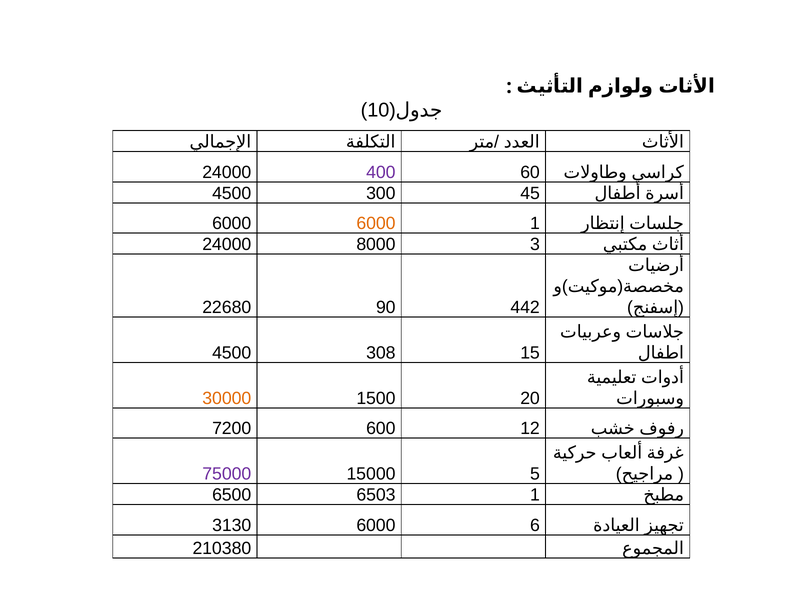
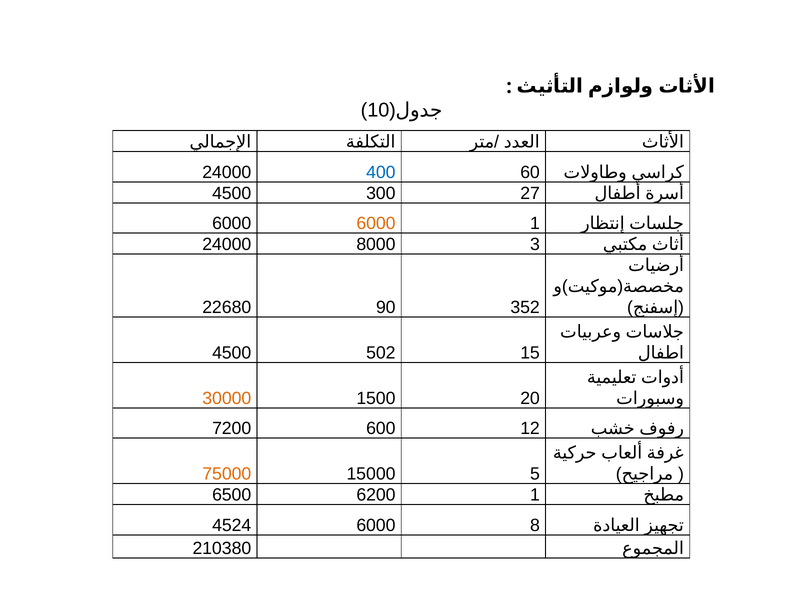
400 colour: purple -> blue (381, 172)
45: 45 -> 27 (530, 193)
442: 442 -> 352 (525, 308)
308: 308 -> 502 (381, 353)
75000 colour: purple -> orange (227, 474)
6503: 6503 -> 6200 (376, 495)
3130: 3130 -> 4524 (232, 525)
6: 6 -> 8 (535, 525)
